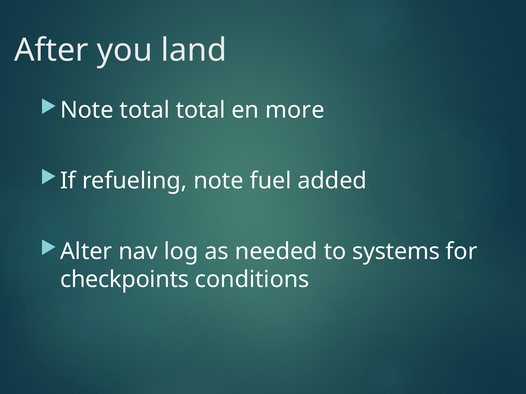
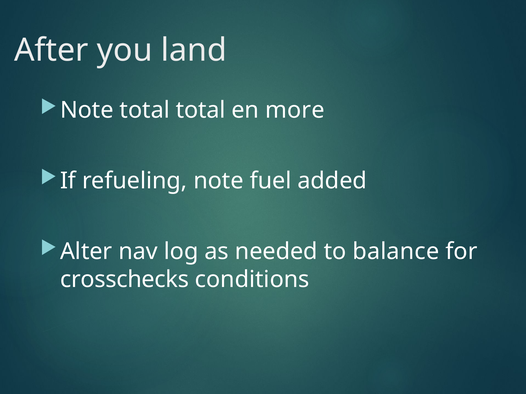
systems: systems -> balance (396, 252)
checkpoints: checkpoints -> crosschecks (125, 280)
